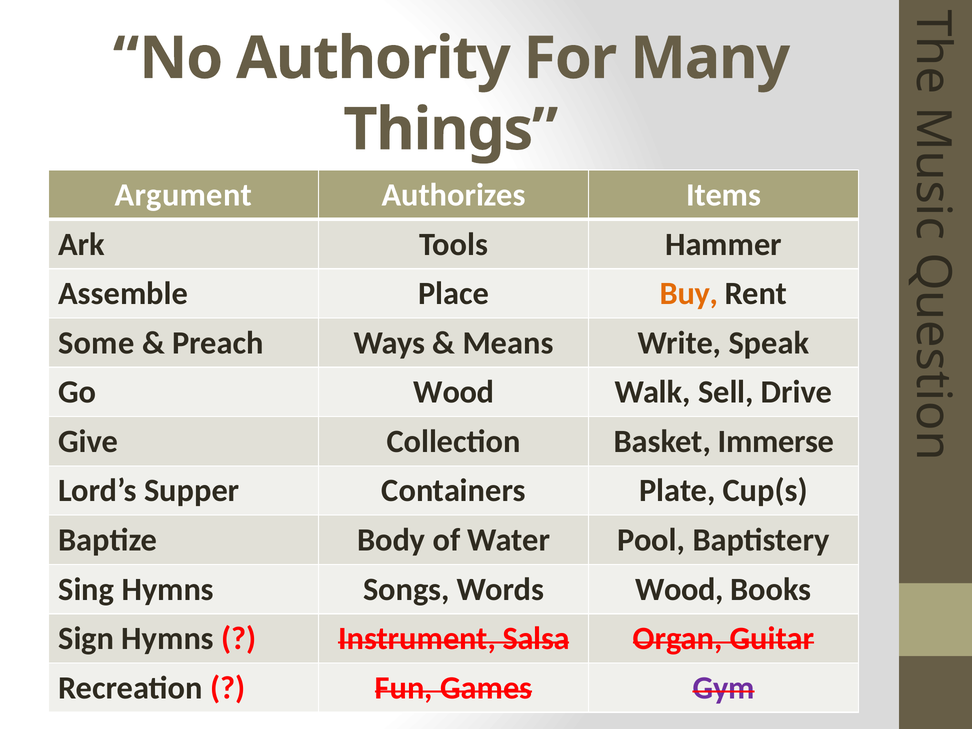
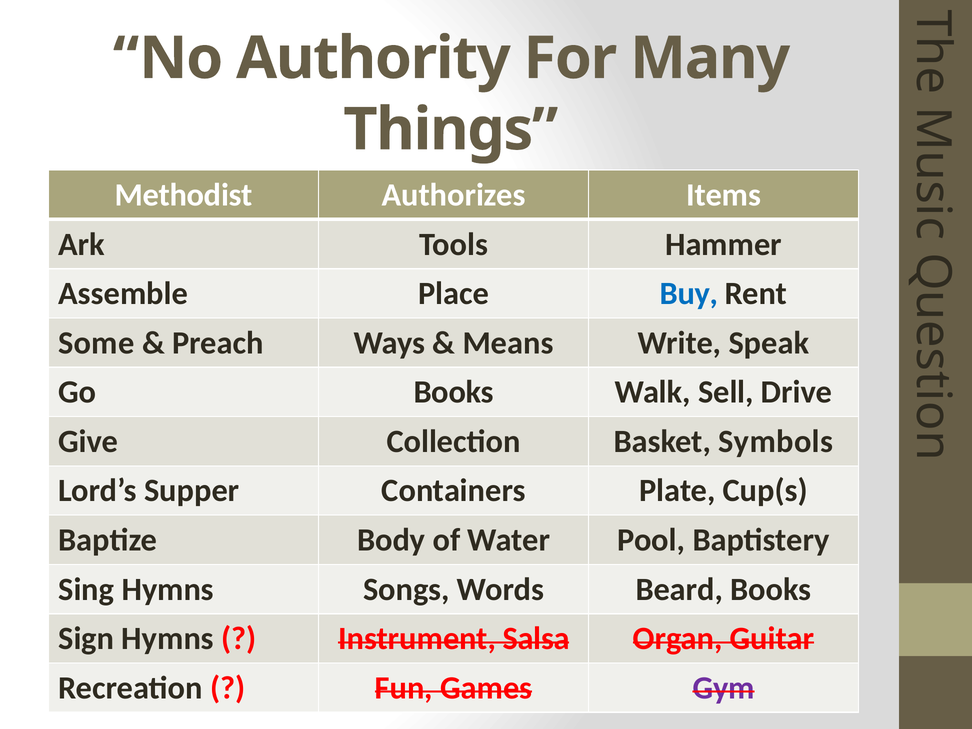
Argument: Argument -> Methodist (184, 195)
Buy colour: orange -> blue (689, 294)
Go Wood: Wood -> Books (454, 392)
Immerse: Immerse -> Symbols (776, 441)
Words Wood: Wood -> Beard (679, 589)
